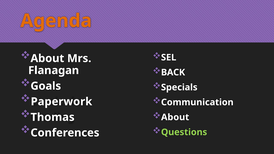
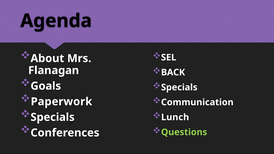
Agenda colour: orange -> black (56, 21)
Thomas: Thomas -> Specials (53, 117)
About: About -> Lunch (175, 117)
